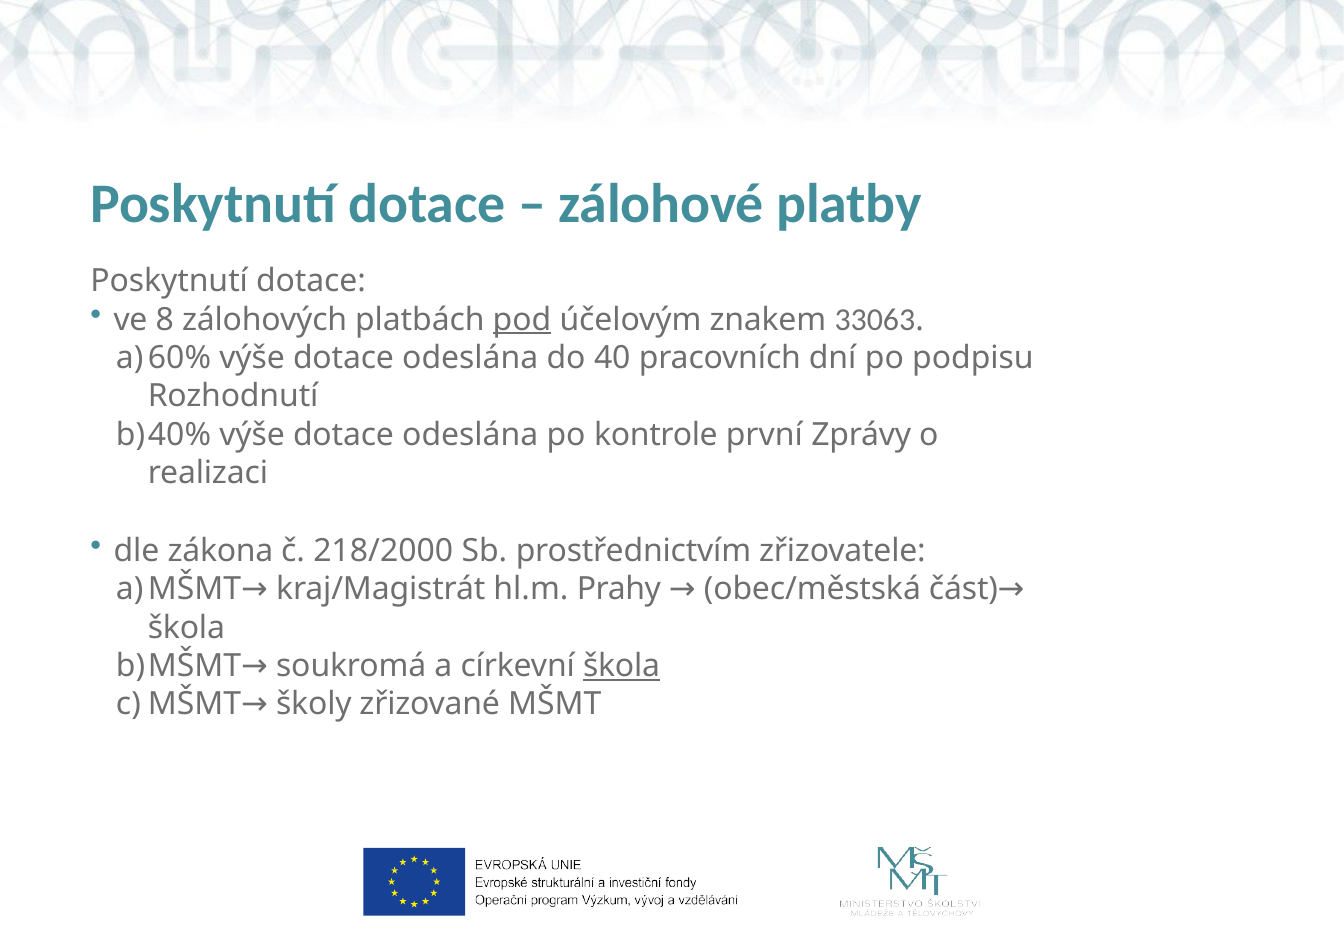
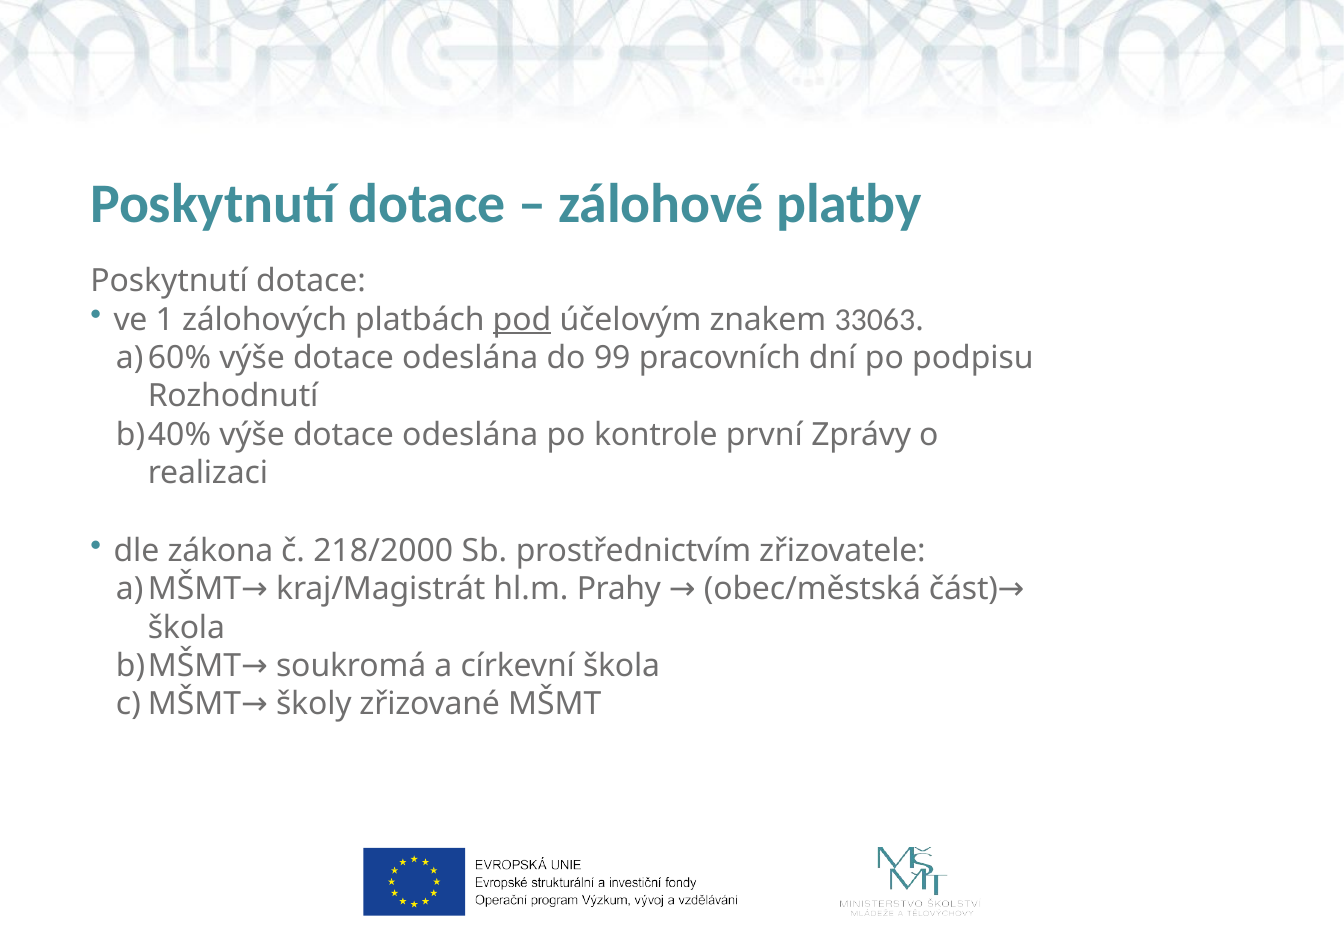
8: 8 -> 1 (165, 320)
40: 40 -> 99 (612, 358)
škola underline: present -> none (621, 666)
